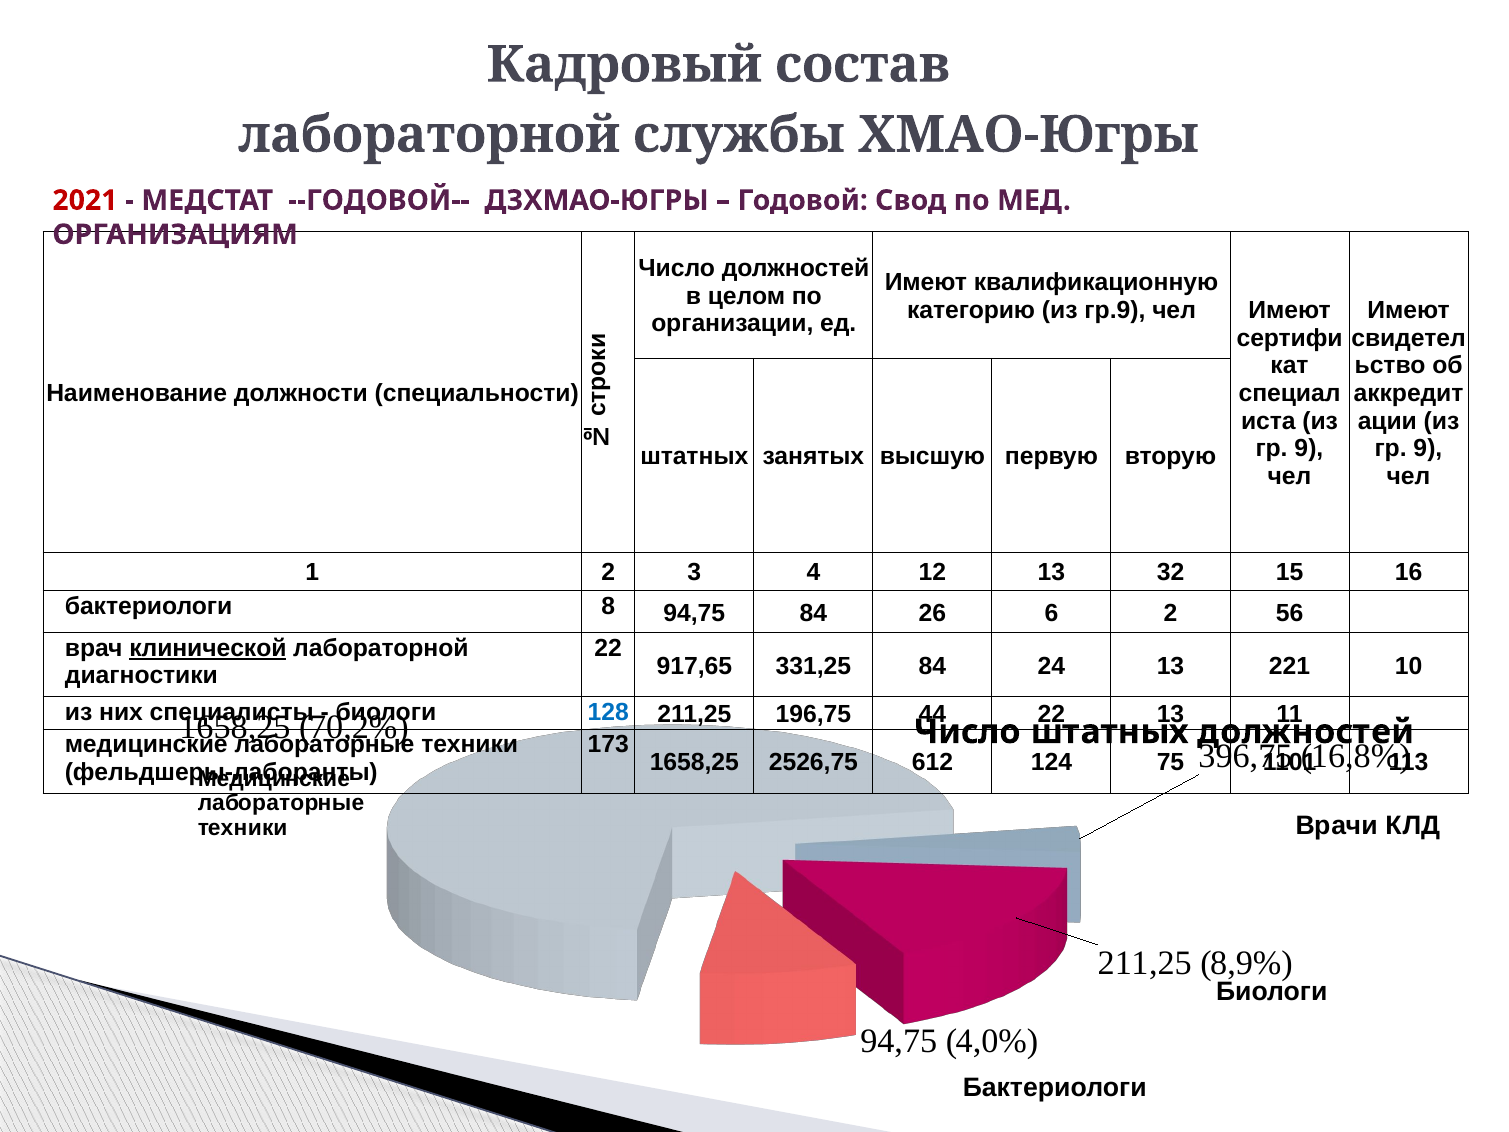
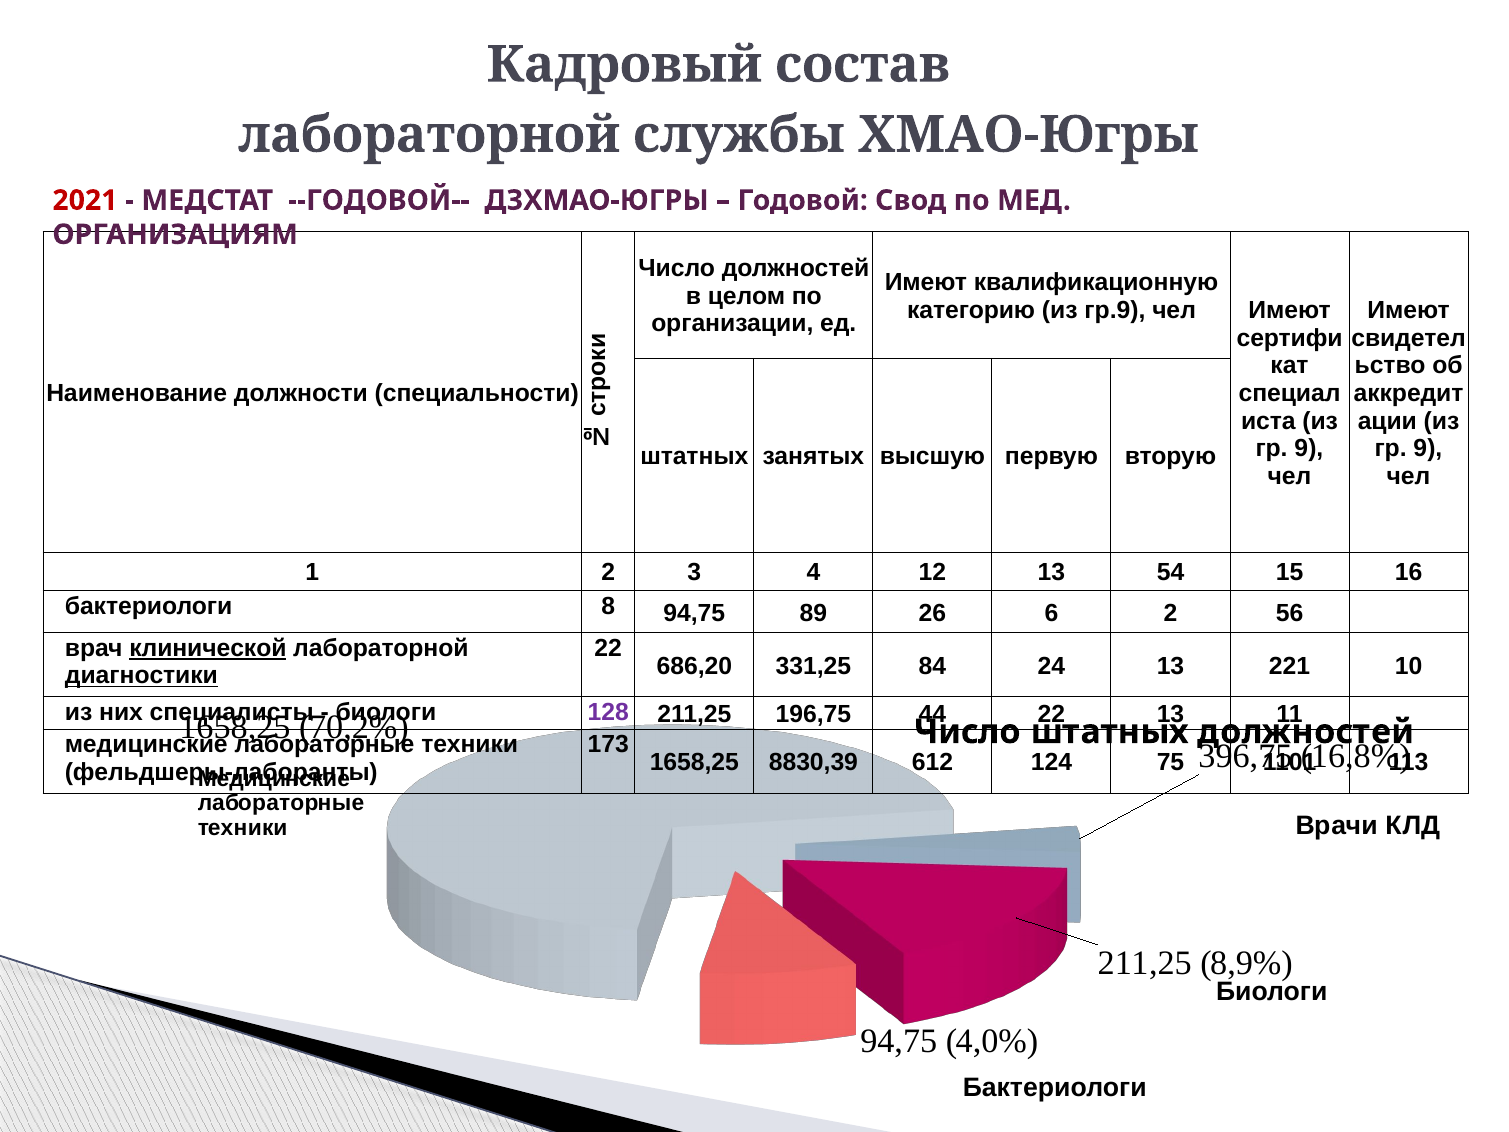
32: 32 -> 54 (1171, 573)
94,75 84: 84 -> 89 (813, 613)
917,65: 917,65 -> 686,20 (694, 666)
диагностики underline: none -> present (141, 676)
128 colour: blue -> purple (608, 712)
2526,75: 2526,75 -> 8830,39 (813, 762)
